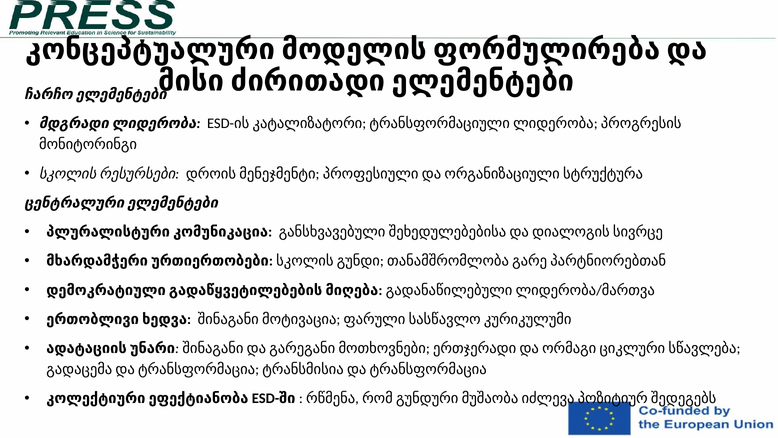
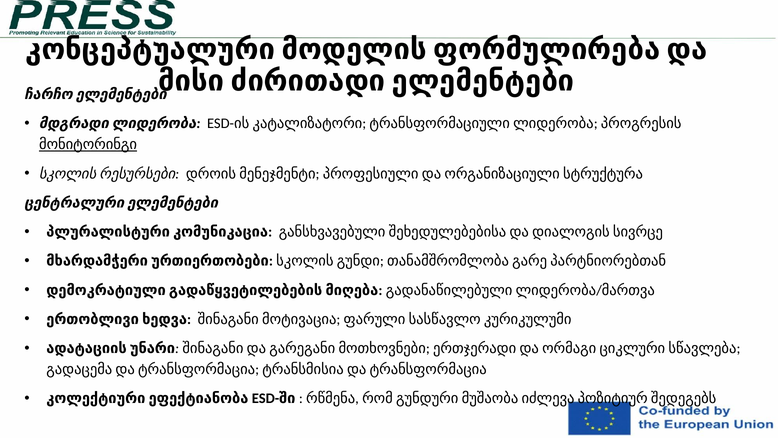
მონიტორინგი underline: none -> present (88, 144)
